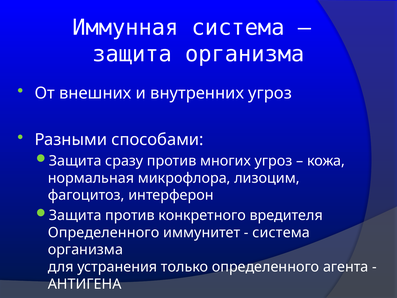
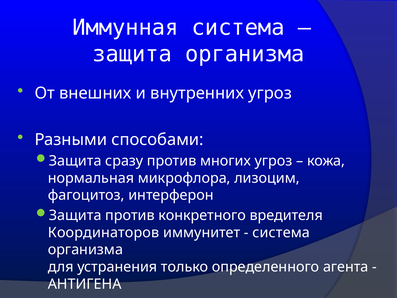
Определенного: Определенного -> Координаторов (104, 232)
